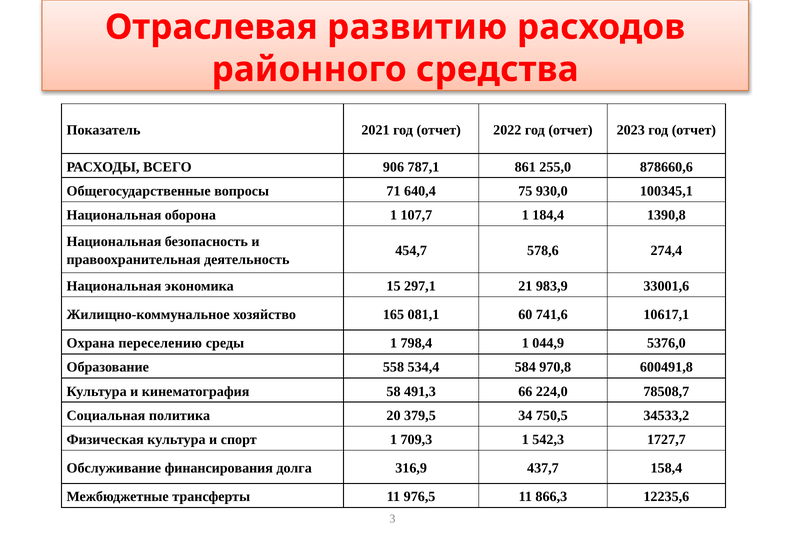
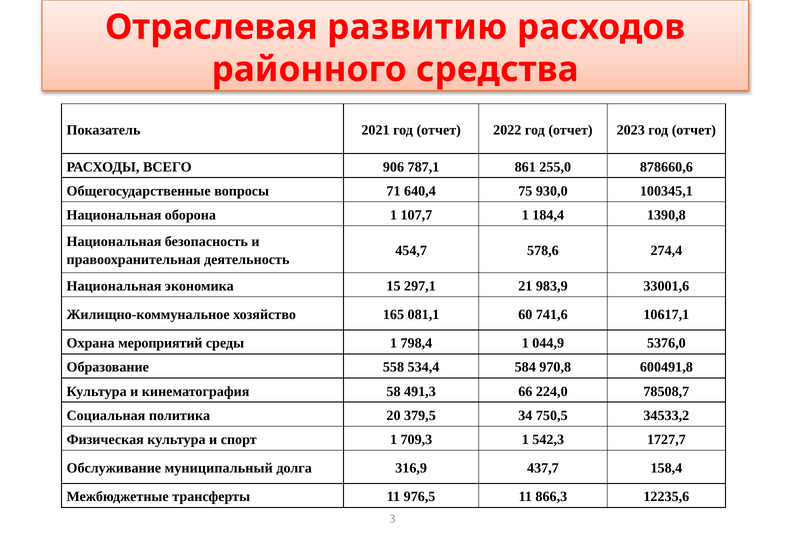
переселению: переселению -> мероприятий (160, 344)
финансирования: финансирования -> муниципальный (219, 469)
